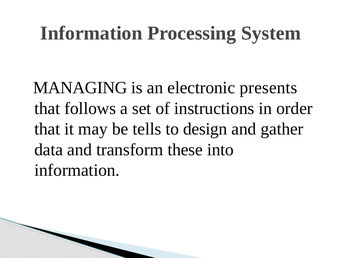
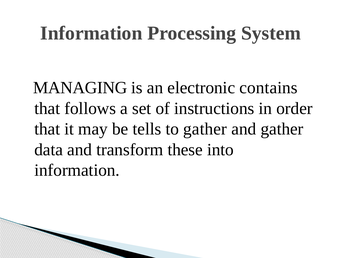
presents: presents -> contains (269, 88)
to design: design -> gather (205, 129)
